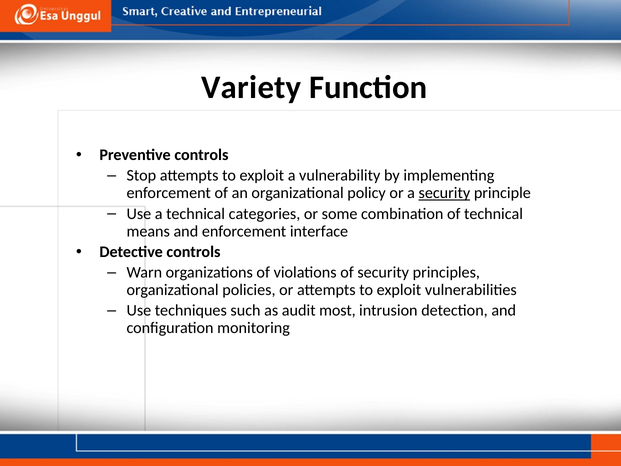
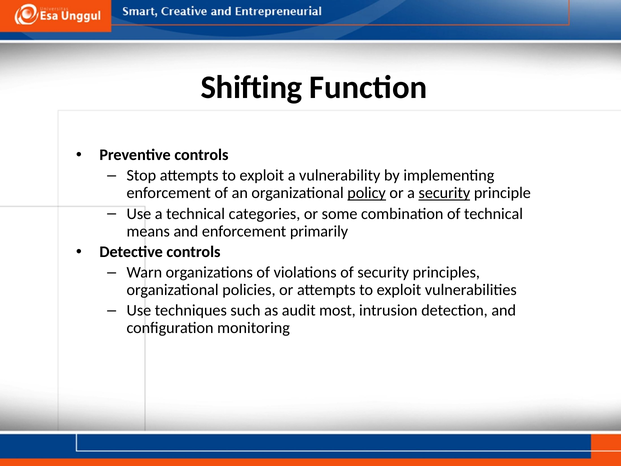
Variety: Variety -> Shifting (252, 87)
policy underline: none -> present (367, 193)
interface: interface -> primarily (319, 231)
